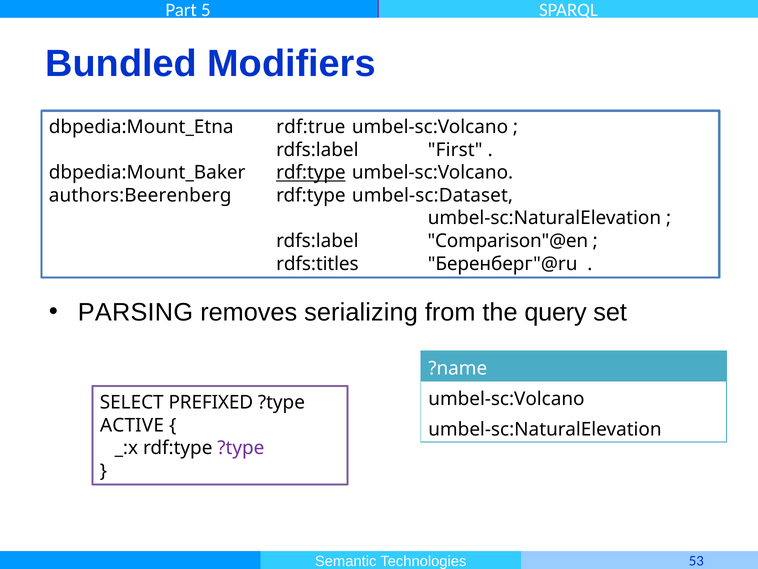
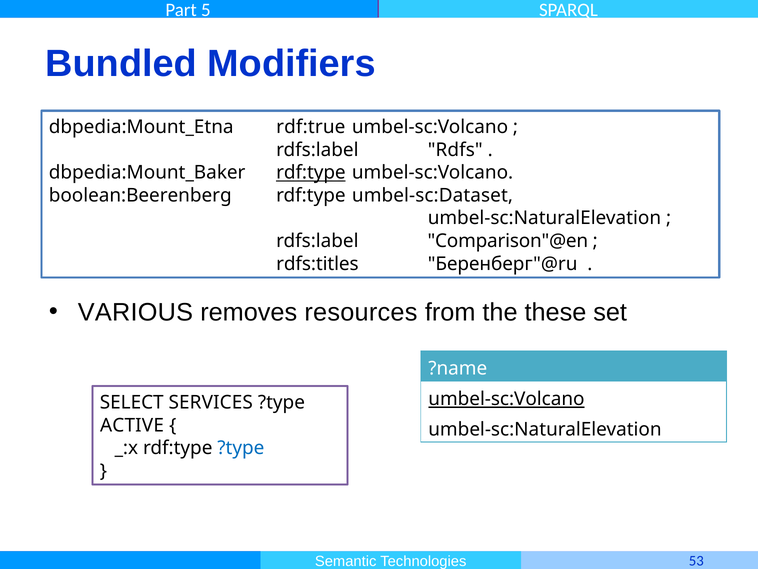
First: First -> Rdfs (455, 150)
authors:Beerenberg: authors:Beerenberg -> boolean:Beerenberg (140, 195)
PARSING: PARSING -> VARIOUS (135, 312)
serializing: serializing -> resources (361, 312)
query: query -> these (555, 312)
umbel-sc:Volcano underline: none -> present (506, 399)
PREFIXED: PREFIXED -> SERVICES (211, 402)
?type colour: purple -> blue (241, 448)
